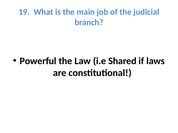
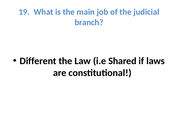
Powerful: Powerful -> Different (38, 61)
